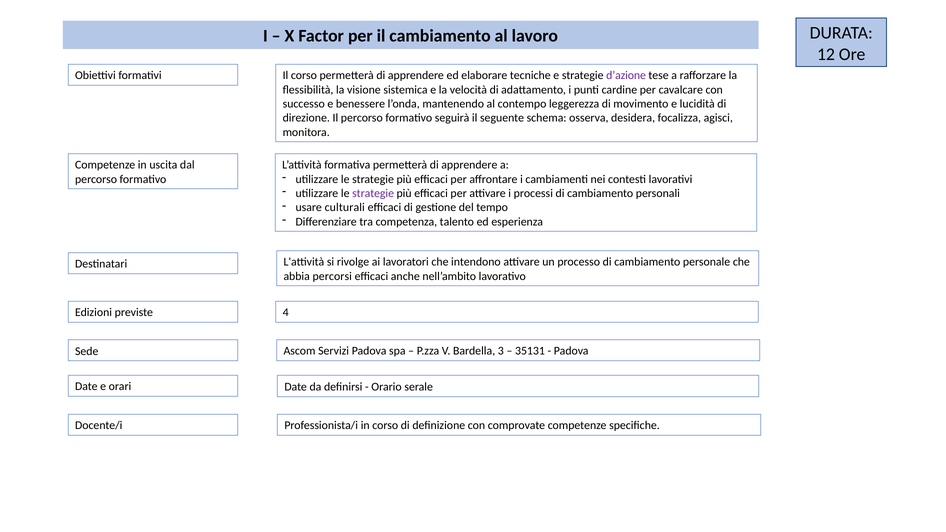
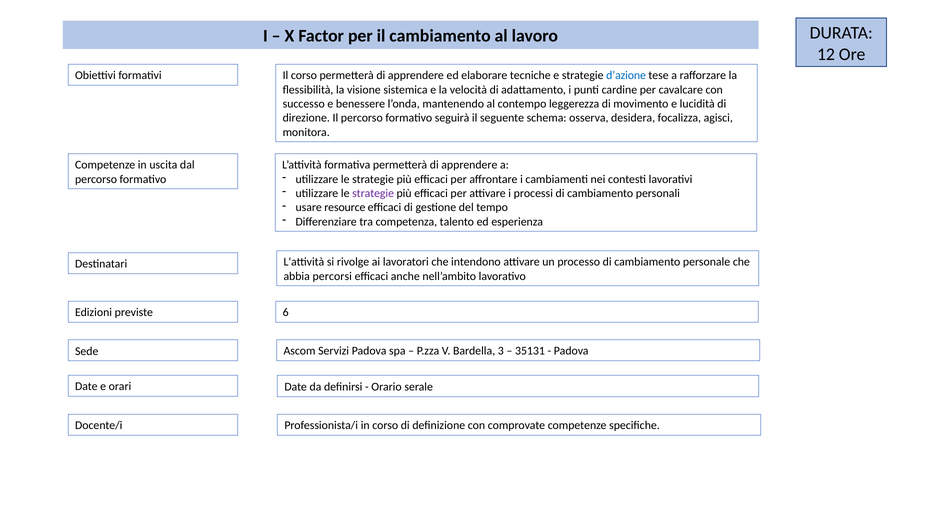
d’azione colour: purple -> blue (626, 76)
culturali: culturali -> resource (345, 208)
4: 4 -> 6 (286, 313)
